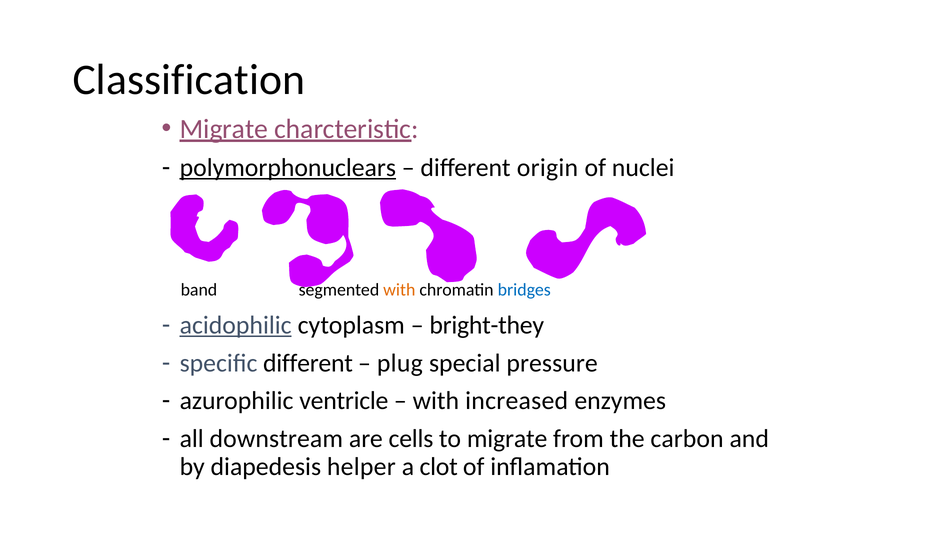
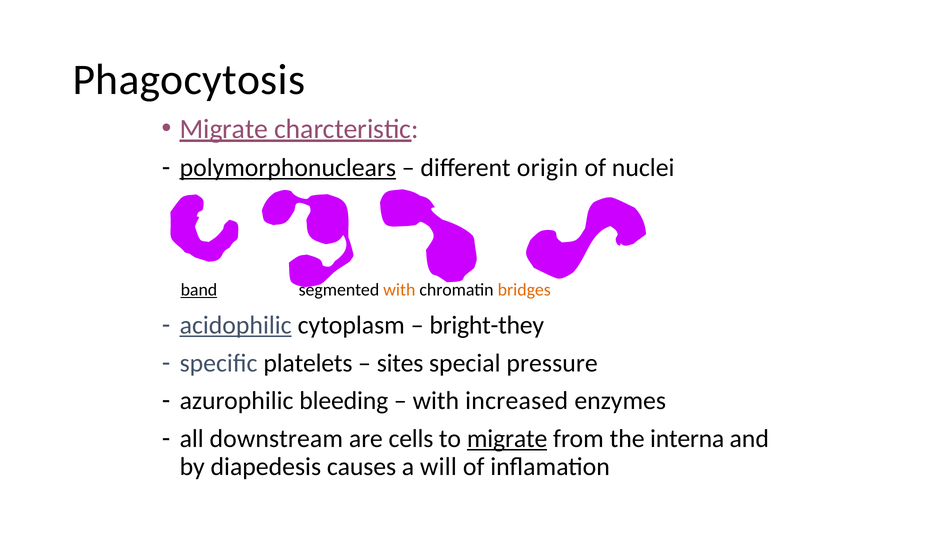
Classification: Classification -> Phagocytosis (189, 80)
band underline: none -> present (199, 290)
bridges colour: blue -> orange (524, 290)
specific different: different -> platelets (308, 363)
plug: plug -> sites (400, 363)
ventricle: ventricle -> bleeding (344, 401)
migrate underline: none -> present (507, 438)
carbon: carbon -> interna (687, 438)
helper: helper -> causes (362, 466)
clot: clot -> will (438, 466)
